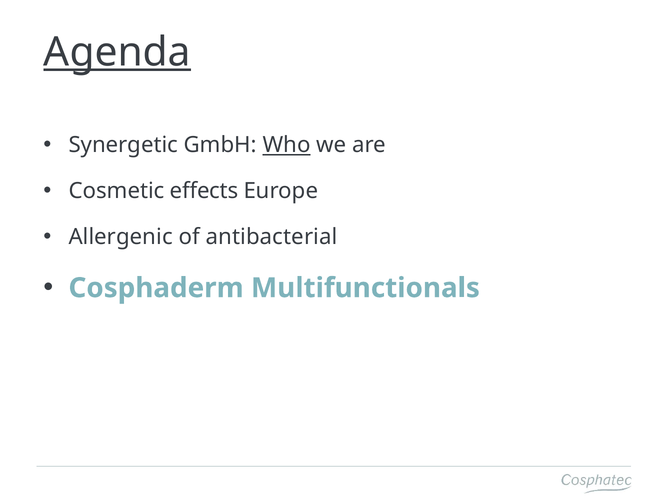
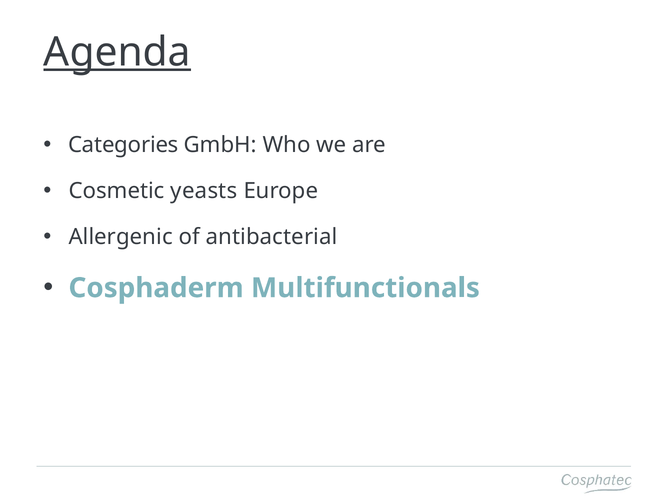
Synergetic: Synergetic -> Categories (123, 145)
Who underline: present -> none (287, 145)
effects: effects -> yeasts (204, 191)
